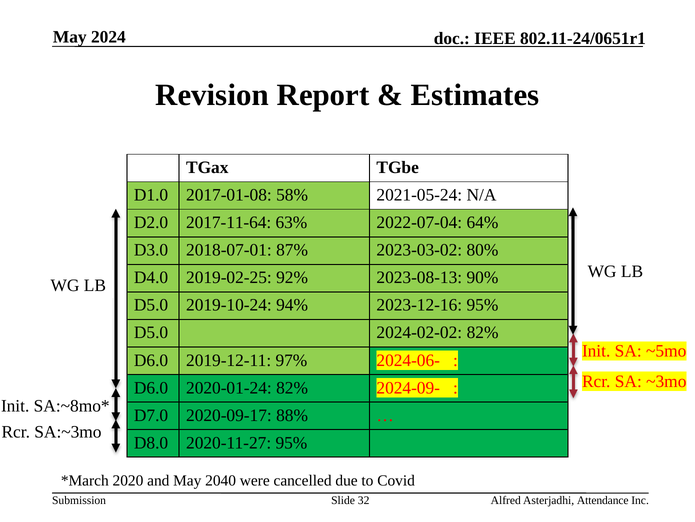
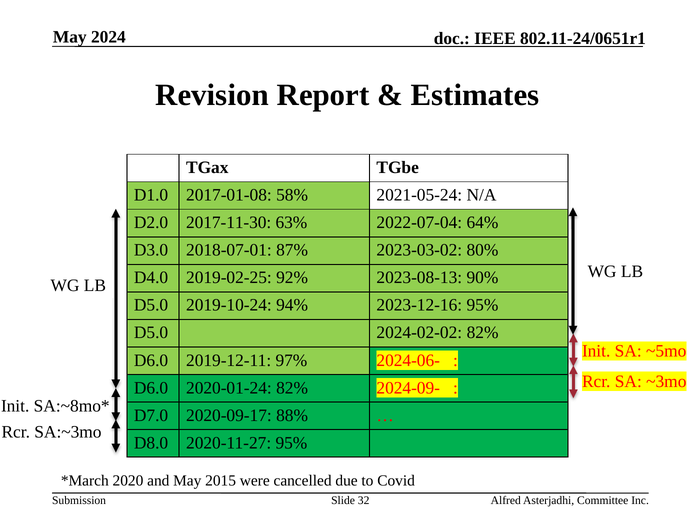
2017-11-64: 2017-11-64 -> 2017-11-30 (229, 222)
2040: 2040 -> 2015 (221, 480)
Attendance: Attendance -> Committee (603, 500)
